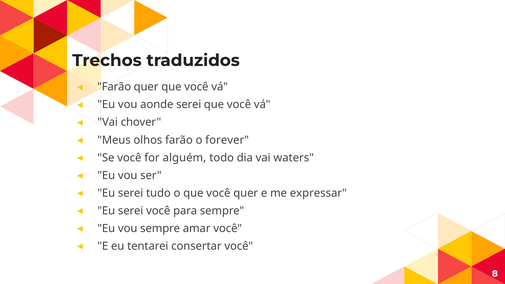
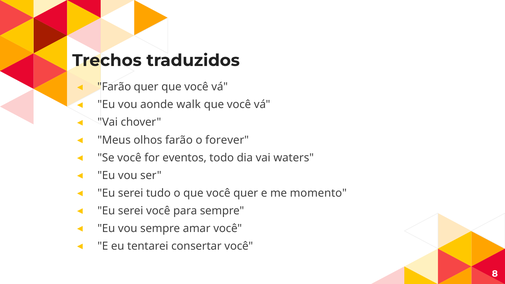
aonde serei: serei -> walk (189, 105)
alguém: alguém -> eventos (185, 158)
expressar: expressar -> momento (318, 193)
